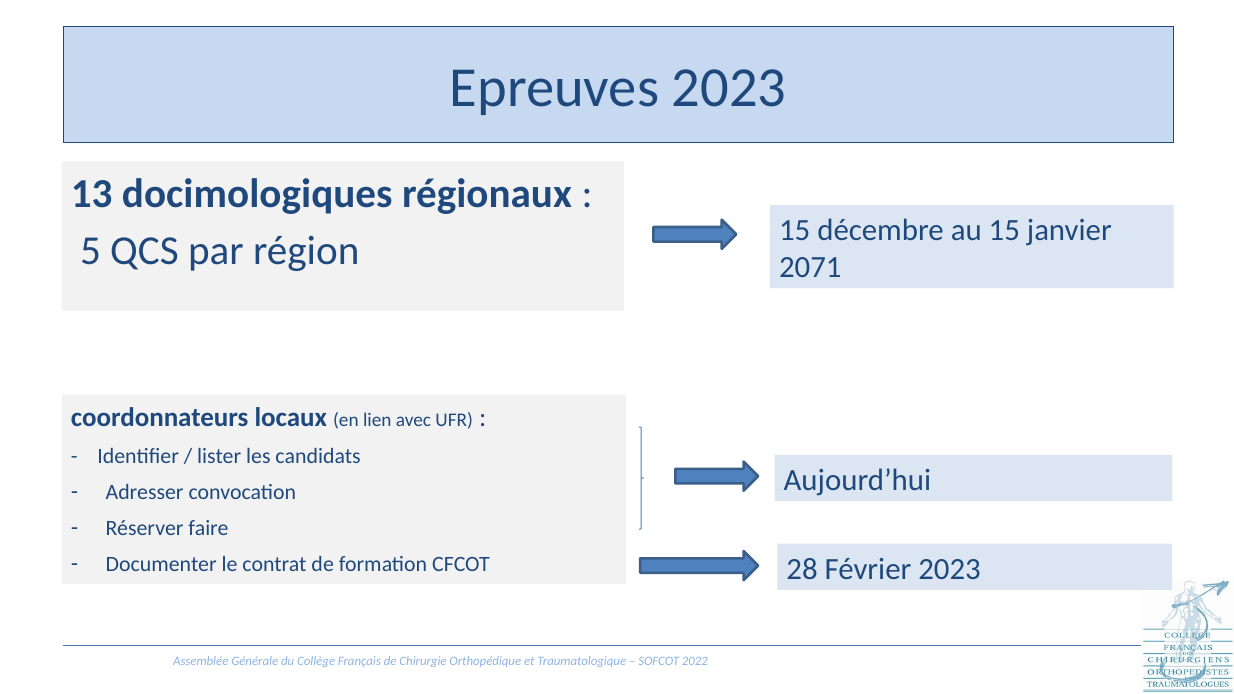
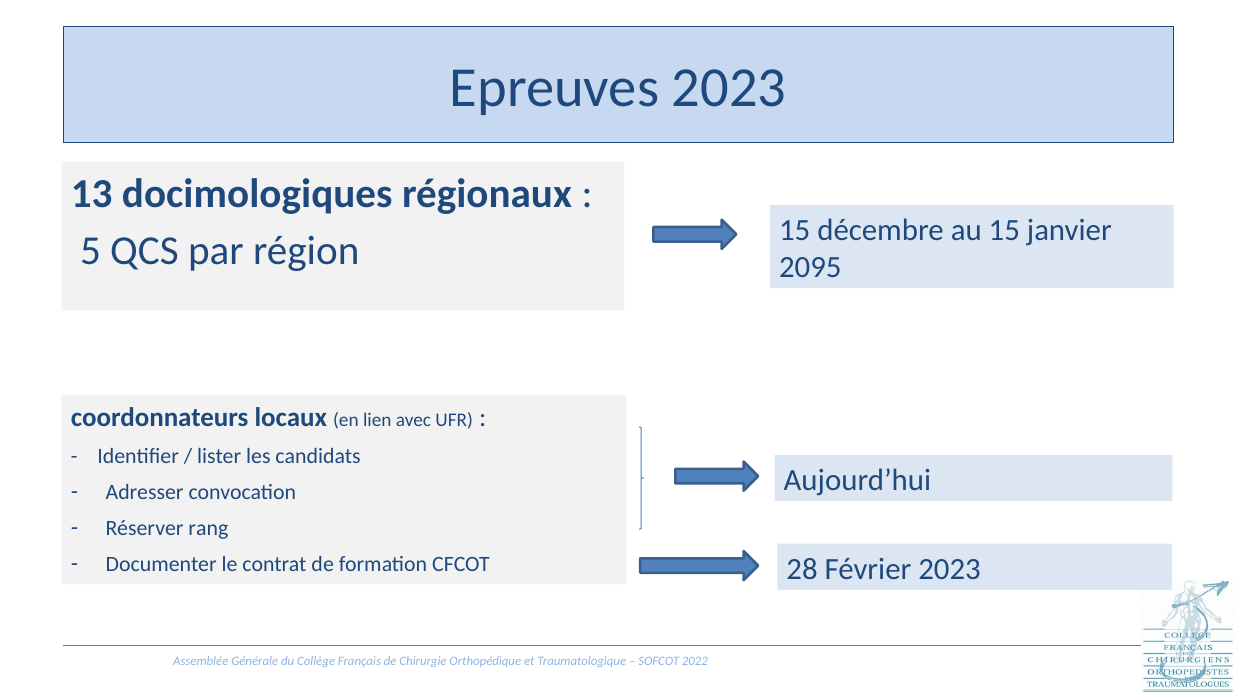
2071: 2071 -> 2095 (810, 267)
faire: faire -> rang (208, 528)
